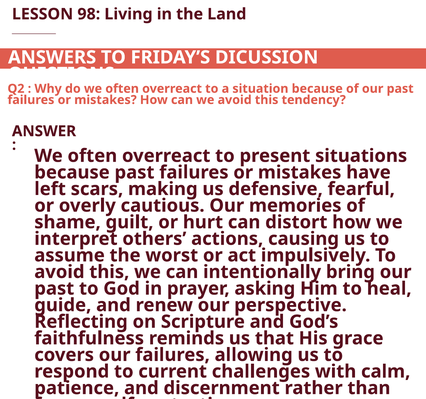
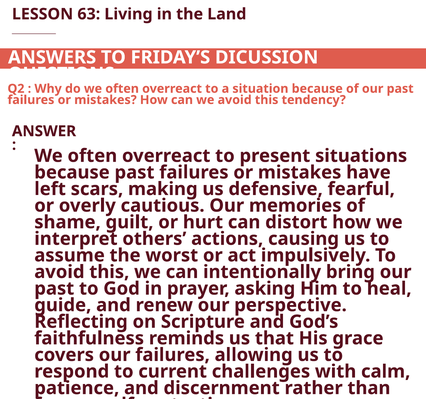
98: 98 -> 63 (89, 14)
